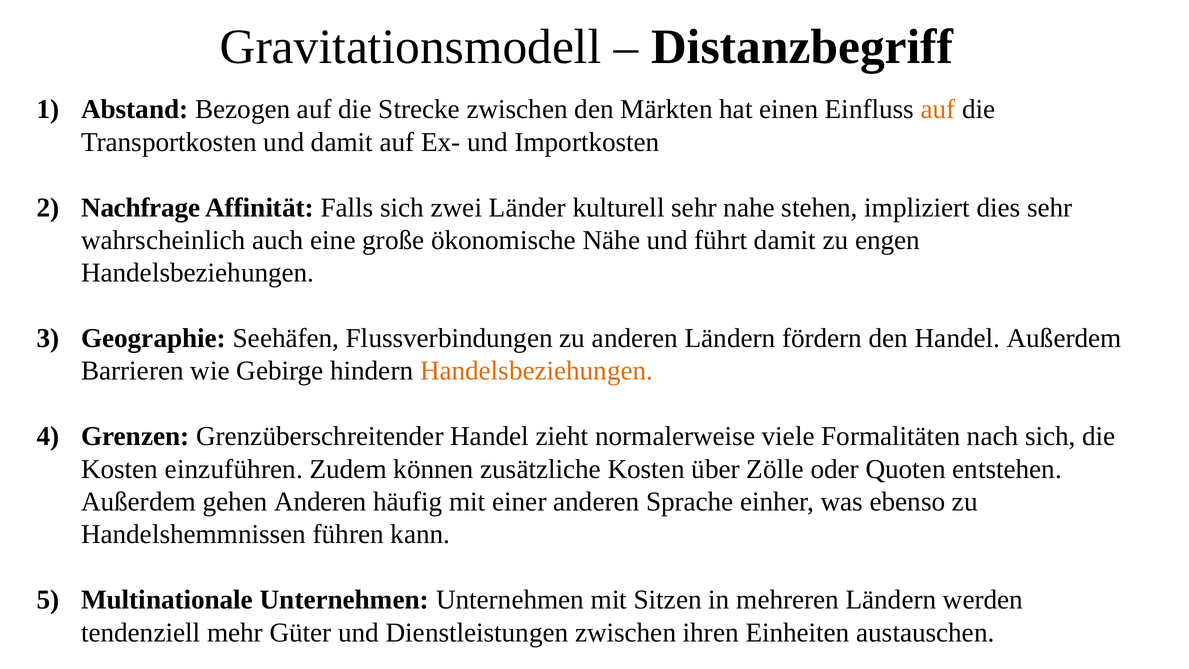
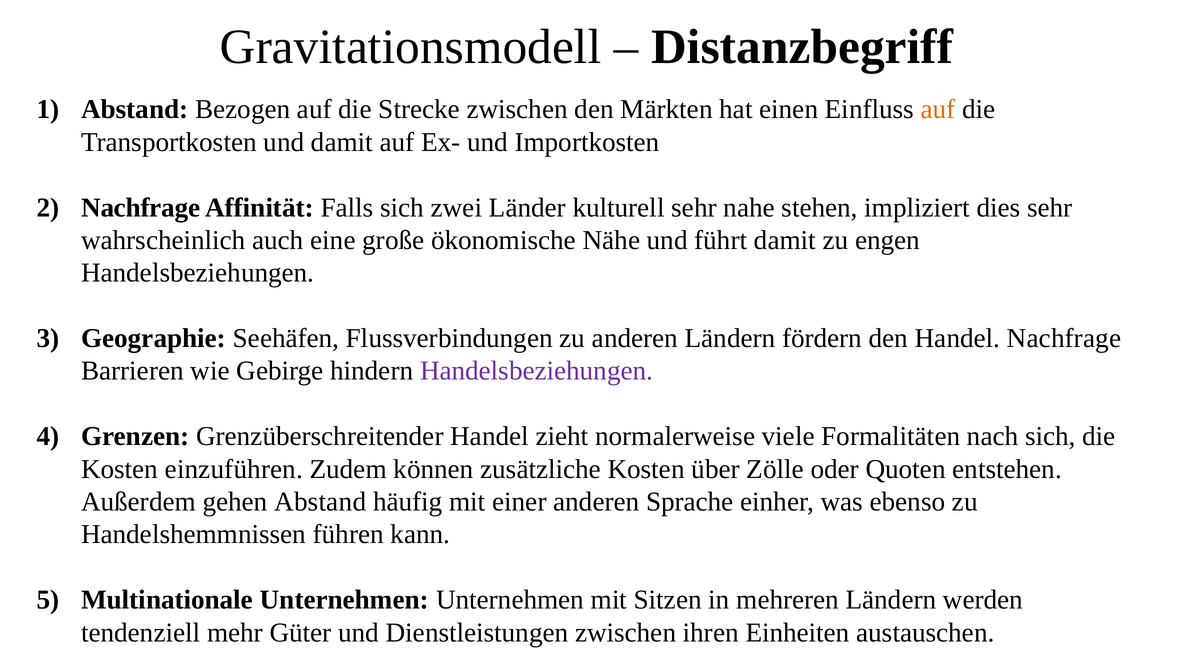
Handel Außerdem: Außerdem -> Nachfrage (1064, 338)
Handelsbeziehungen colour: orange -> purple (537, 371)
gehen Anderen: Anderen -> Abstand (320, 502)
